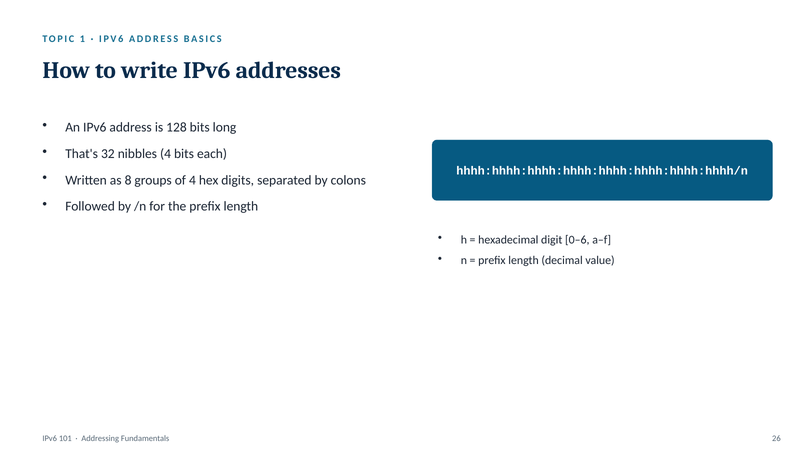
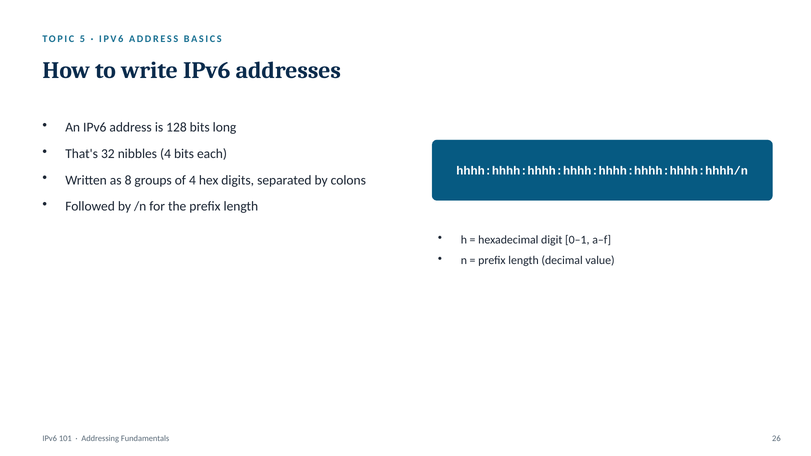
1: 1 -> 5 (82, 39)
0–6: 0–6 -> 0–1 (577, 240)
